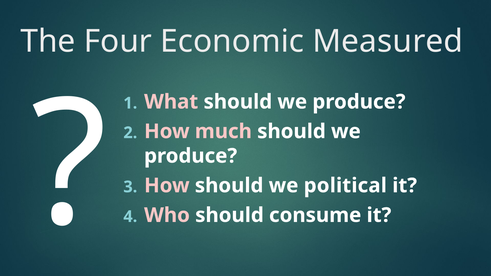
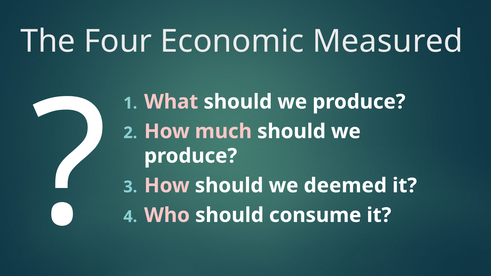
political: political -> deemed (345, 186)
